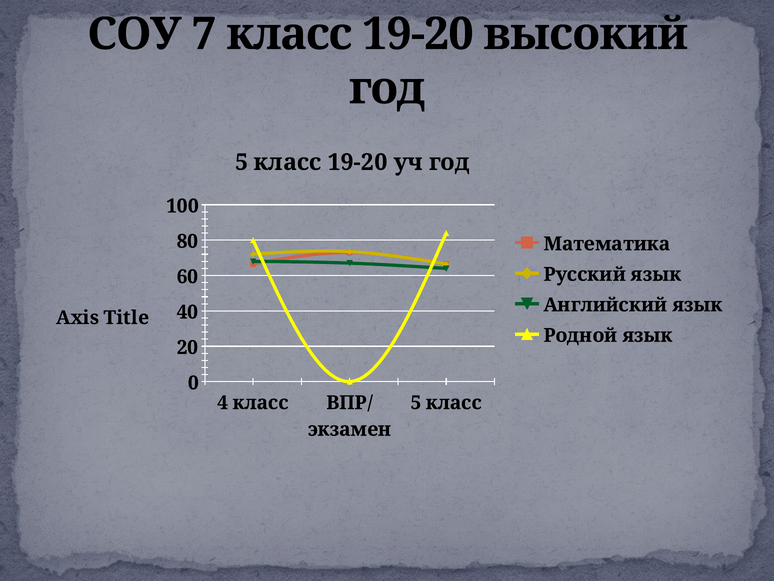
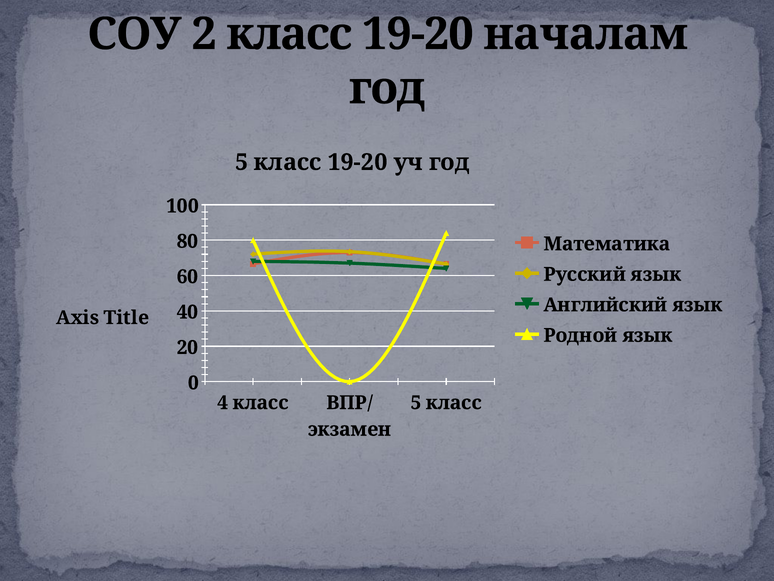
7: 7 -> 2 (204, 34)
высокий: высокий -> началам (586, 34)
